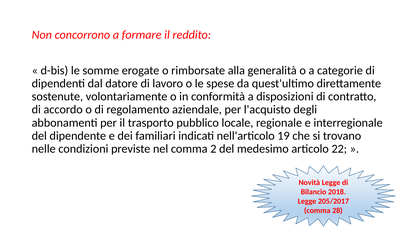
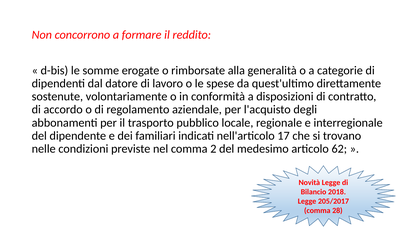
19: 19 -> 17 (284, 136)
22: 22 -> 62 (339, 149)
